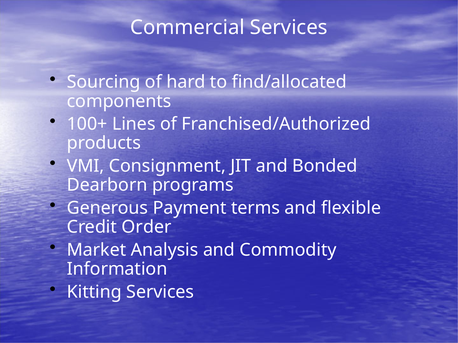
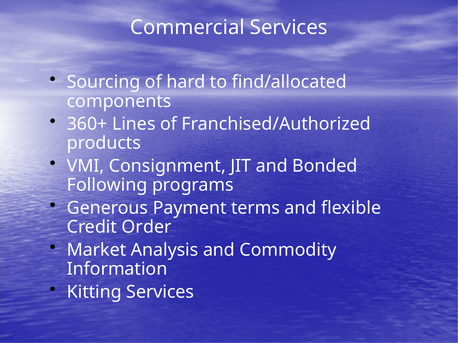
100+: 100+ -> 360+ (87, 124)
Dearborn: Dearborn -> Following (107, 185)
